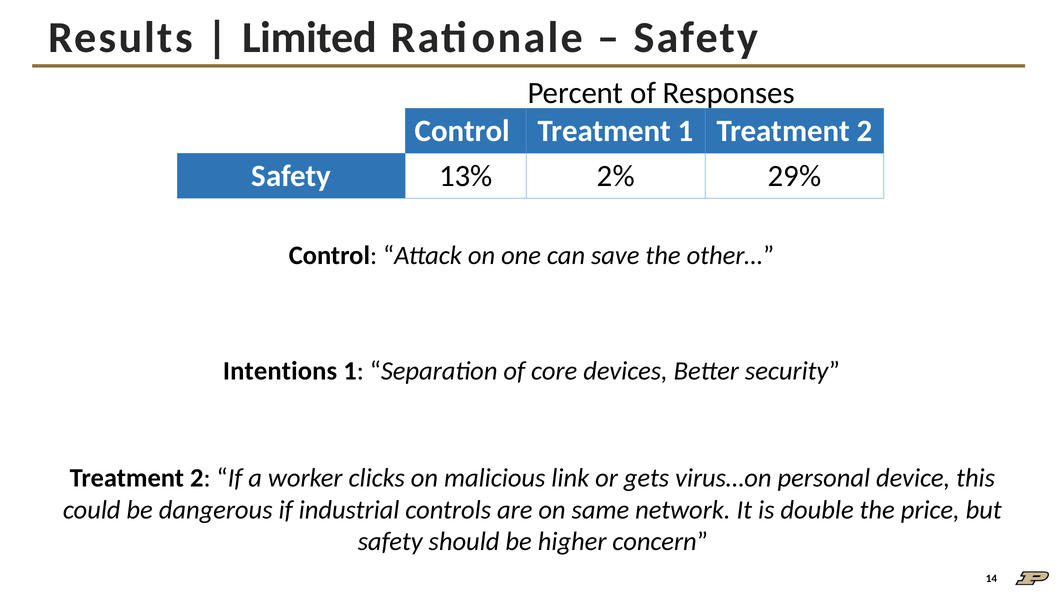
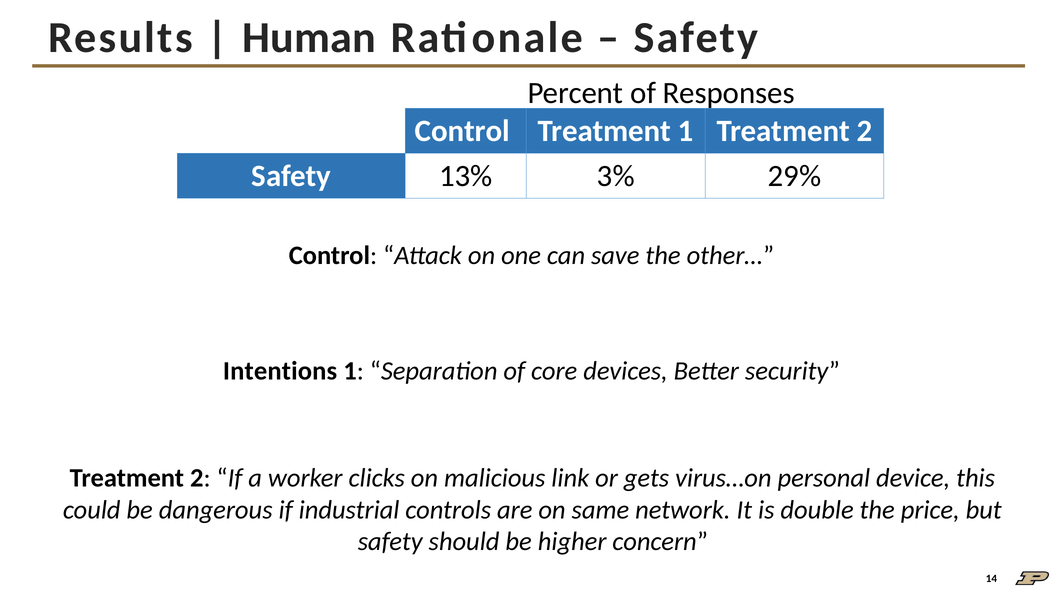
Limited: Limited -> Human (309, 38)
2%: 2% -> 3% (616, 176)
